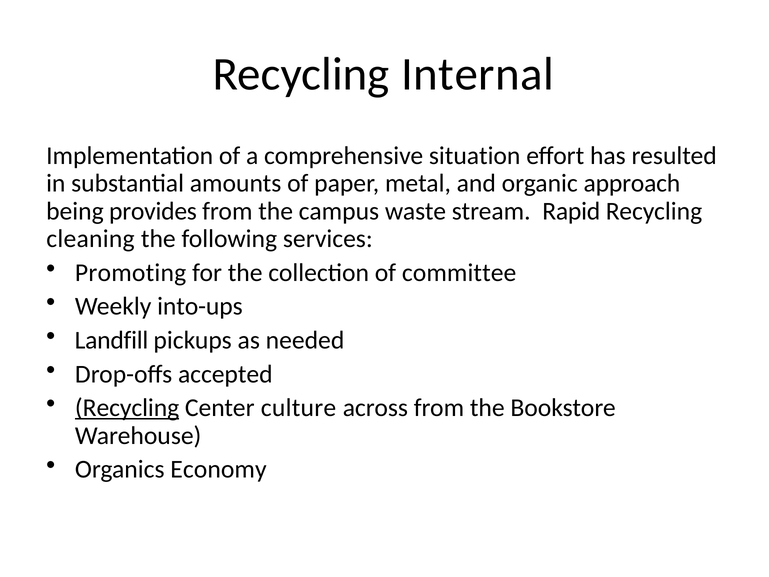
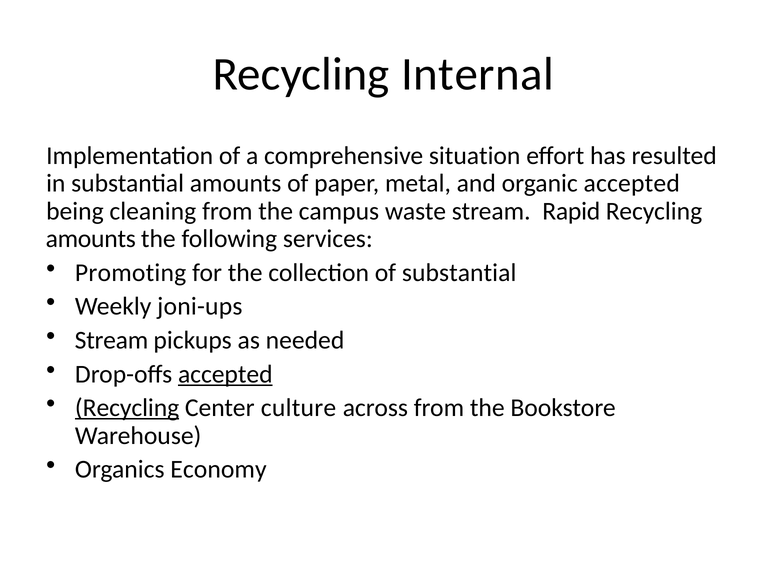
organic approach: approach -> accepted (632, 183)
provides: provides -> cleaning (153, 211)
cleaning: cleaning -> amounts (91, 239)
of committee: committee -> substantial (459, 272)
into-ups: into-ups -> joni-ups (200, 306)
Landfill: Landfill -> Stream (111, 340)
accepted underline: none -> present (225, 374)
